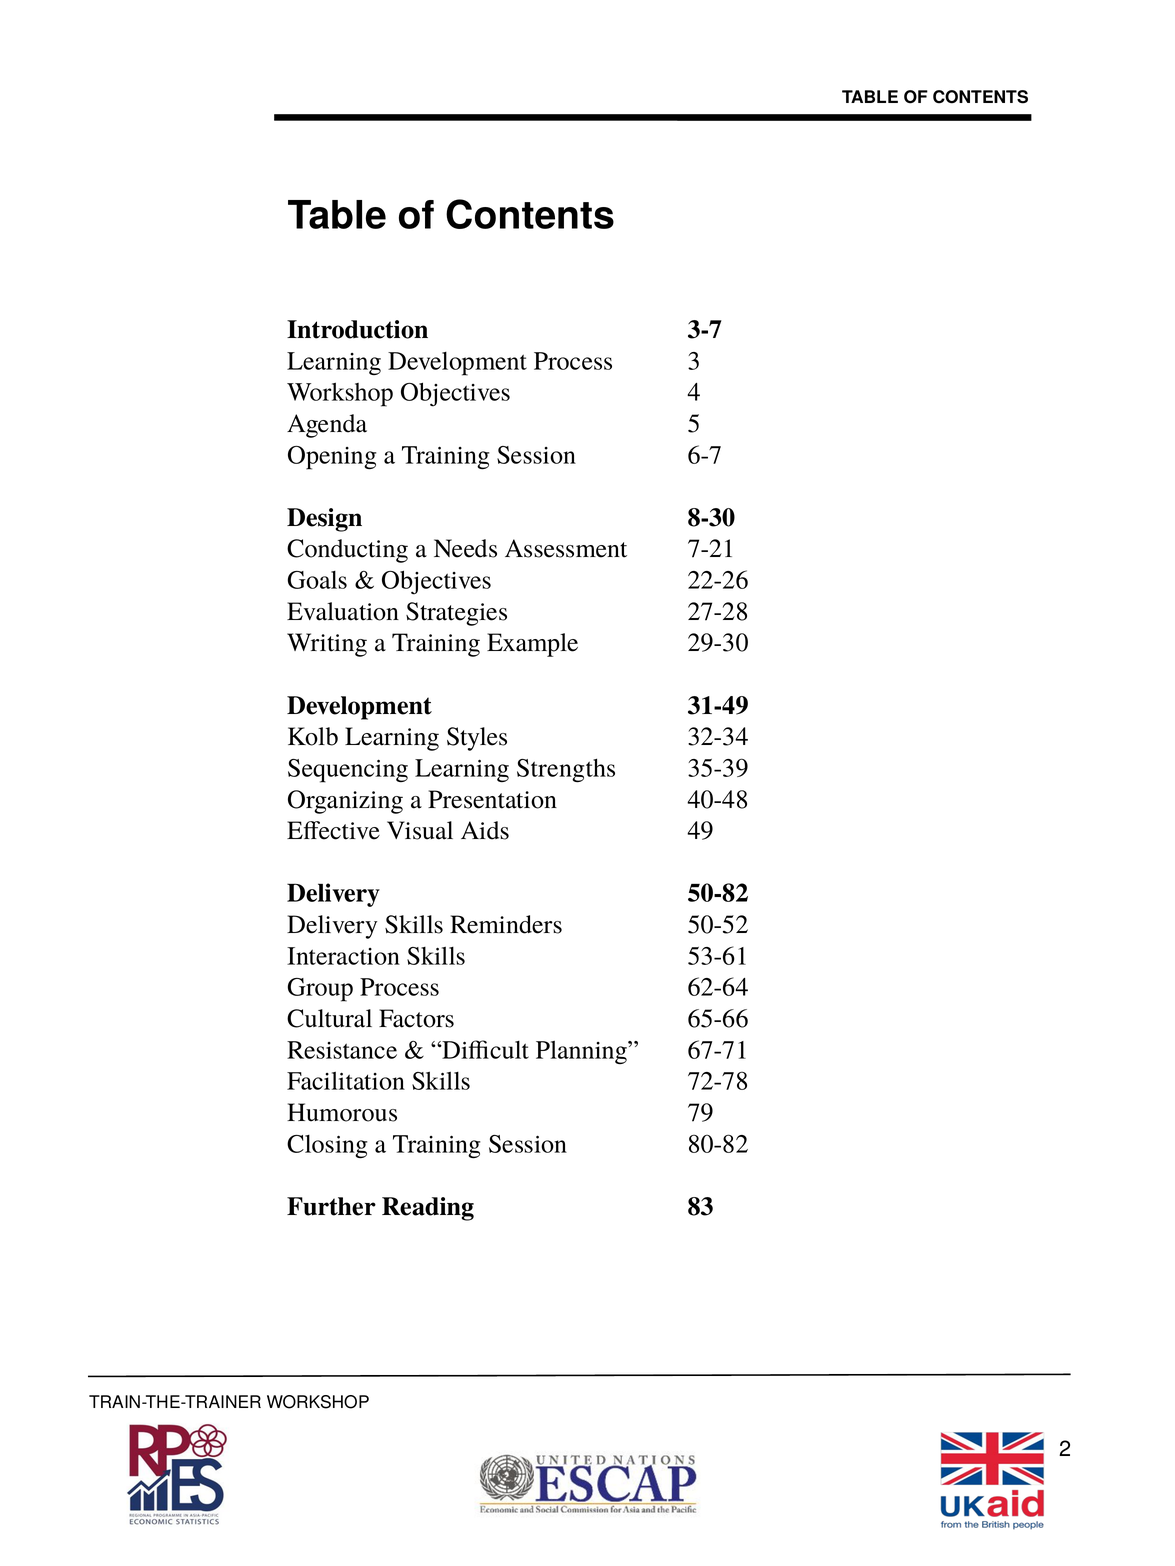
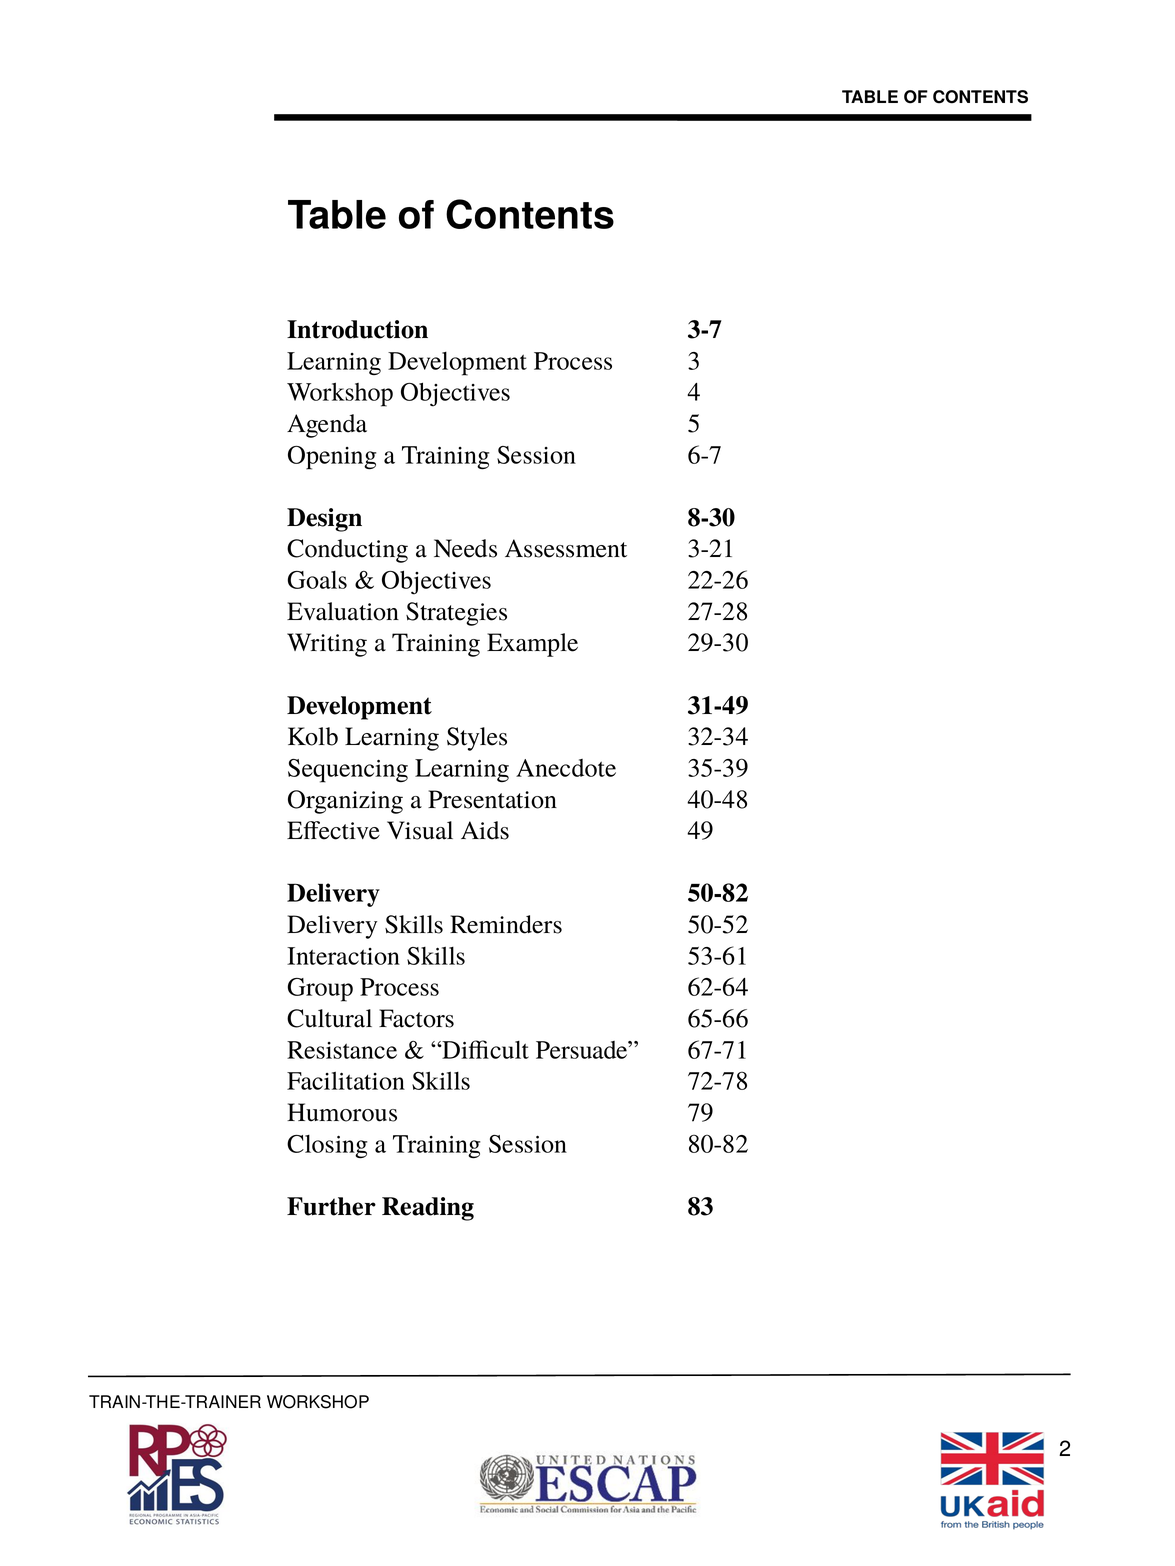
7-21: 7-21 -> 3-21 (712, 549)
Strengths: Strengths -> Anecdote (566, 768)
Planning: Planning -> Persuade (587, 1050)
